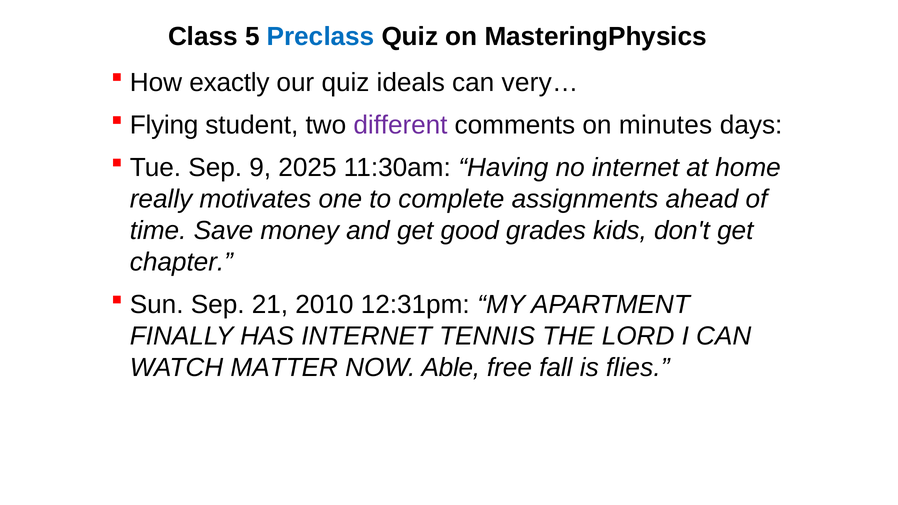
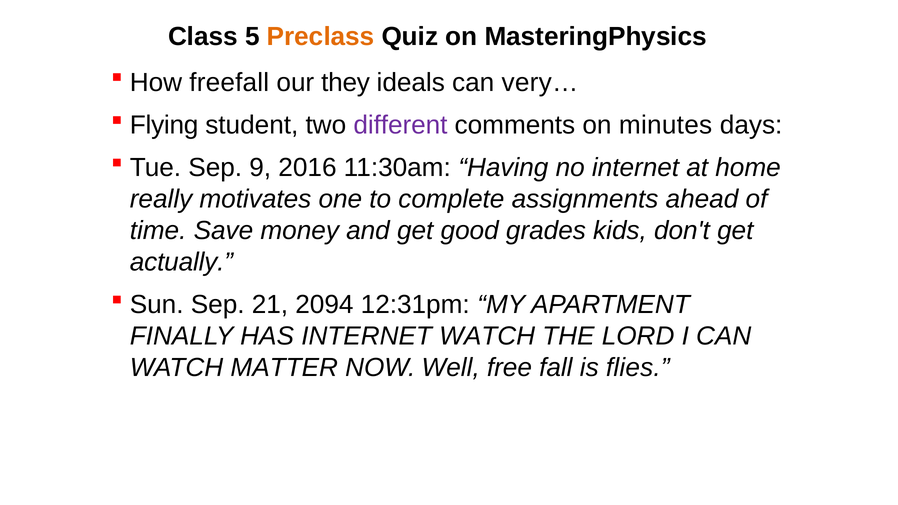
Preclass colour: blue -> orange (321, 37)
exactly: exactly -> freefall (229, 83)
our quiz: quiz -> they (346, 83)
2025: 2025 -> 2016 (307, 168)
chapter: chapter -> actually (181, 262)
2010: 2010 -> 2094 (324, 305)
INTERNET TENNIS: TENNIS -> WATCH (487, 336)
Able: Able -> Well (451, 368)
